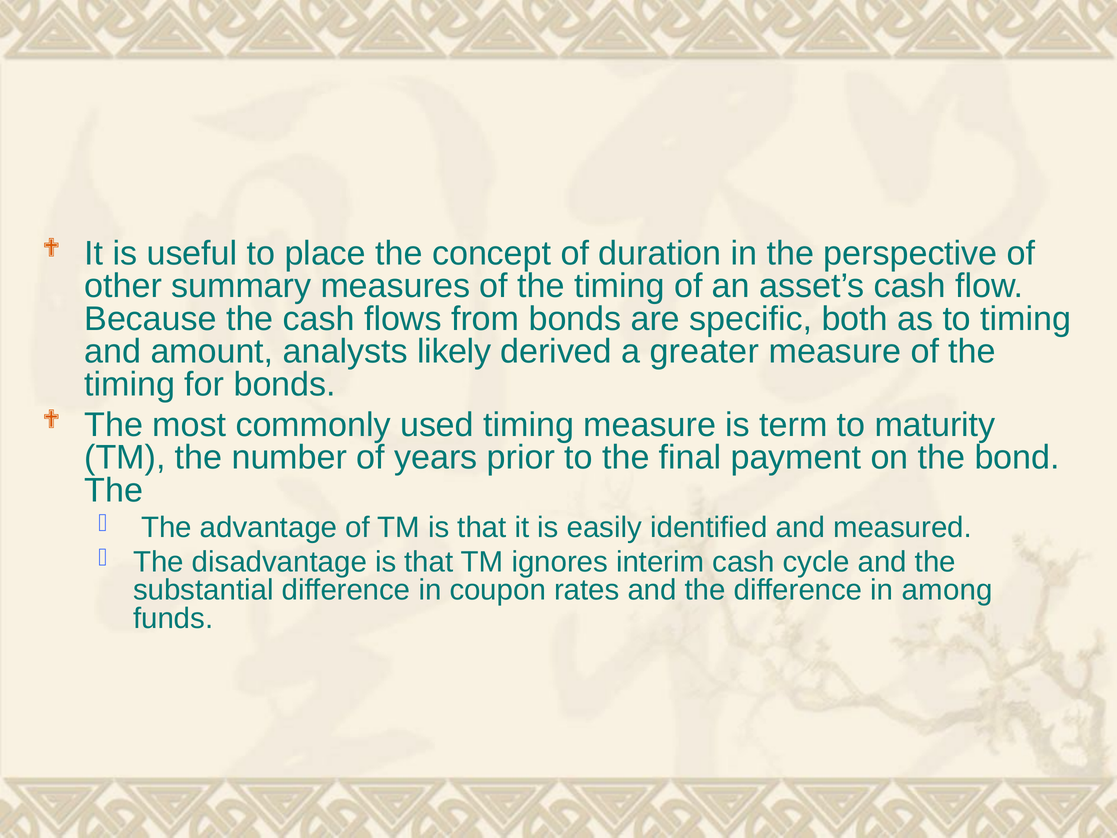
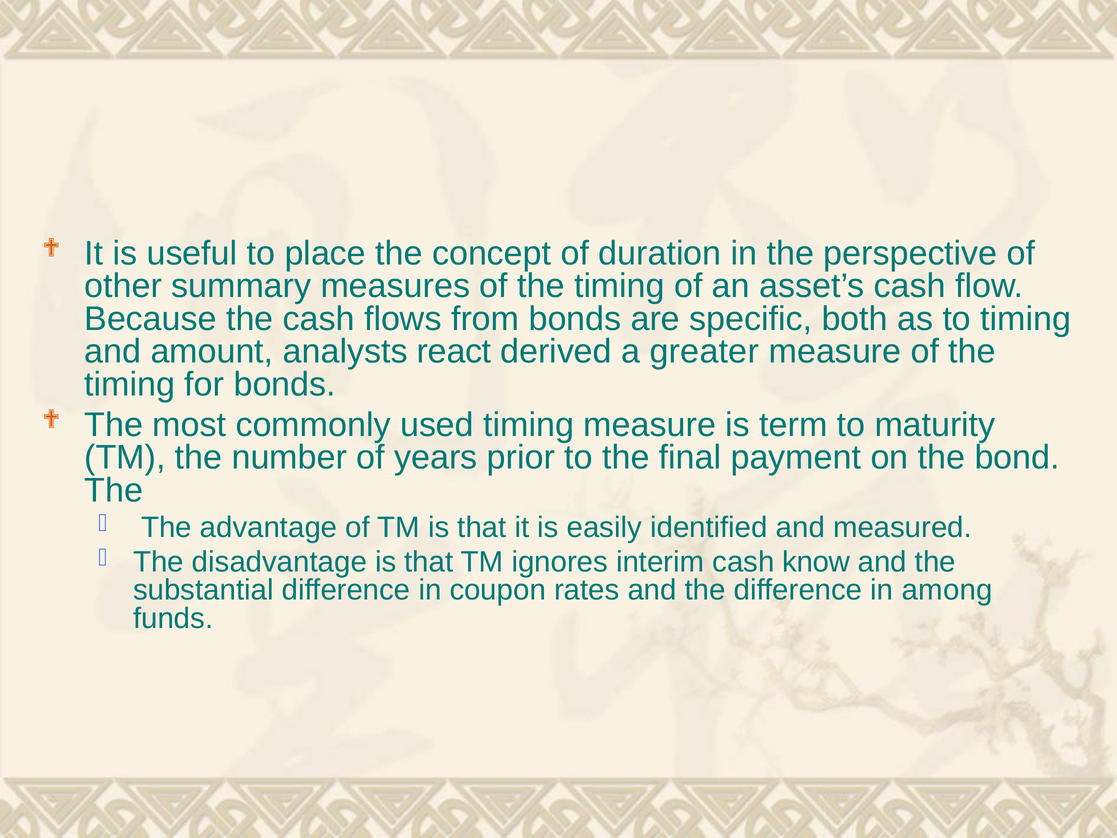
likely: likely -> react (454, 351)
cycle: cycle -> know (816, 562)
